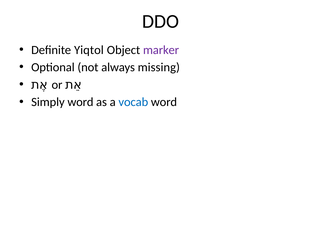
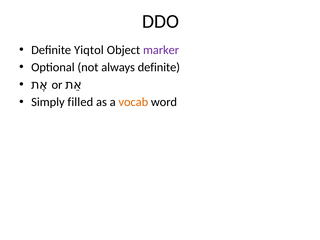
always missing: missing -> definite (159, 67)
Simply word: word -> filled (80, 102)
vocab colour: blue -> orange (133, 102)
